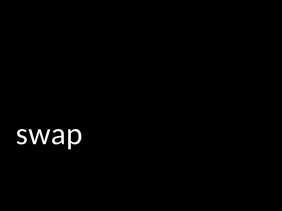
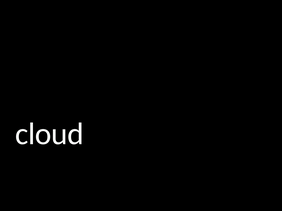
swap: swap -> cloud (49, 134)
